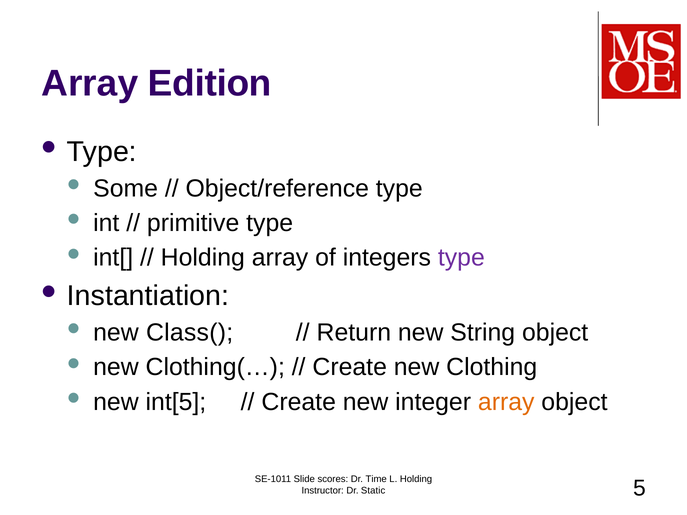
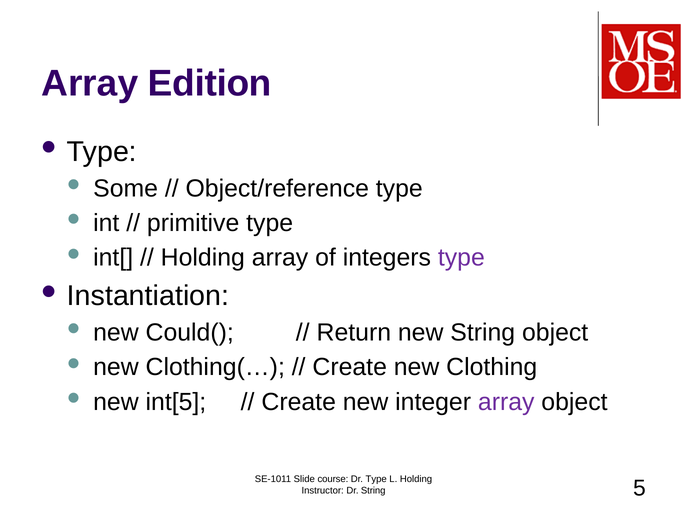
Class(: Class( -> Could( (190, 333)
array colour: orange -> purple (506, 402)
scores: scores -> course (333, 479)
Dr Time: Time -> Type (376, 479)
Dr Static: Static -> String (373, 491)
